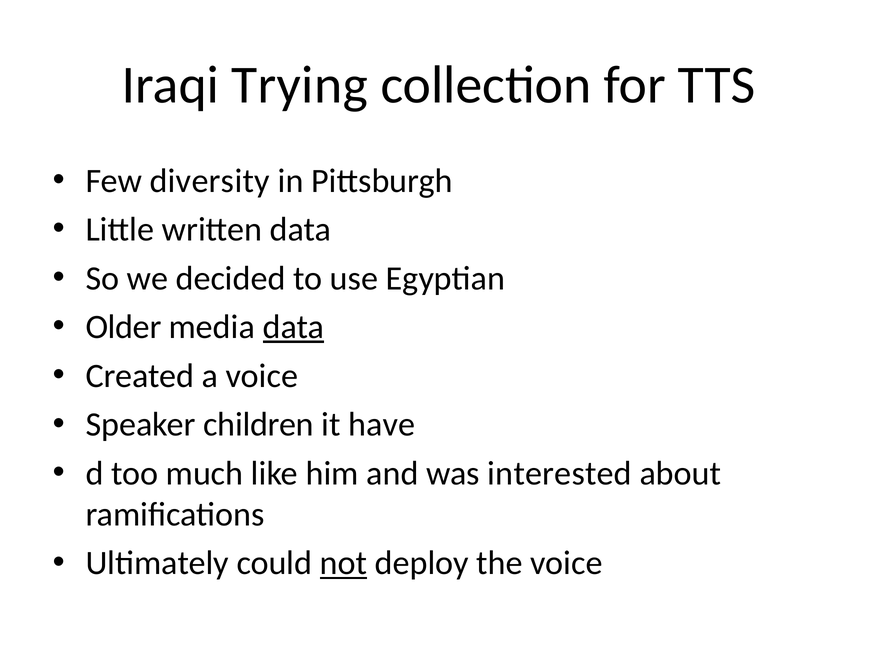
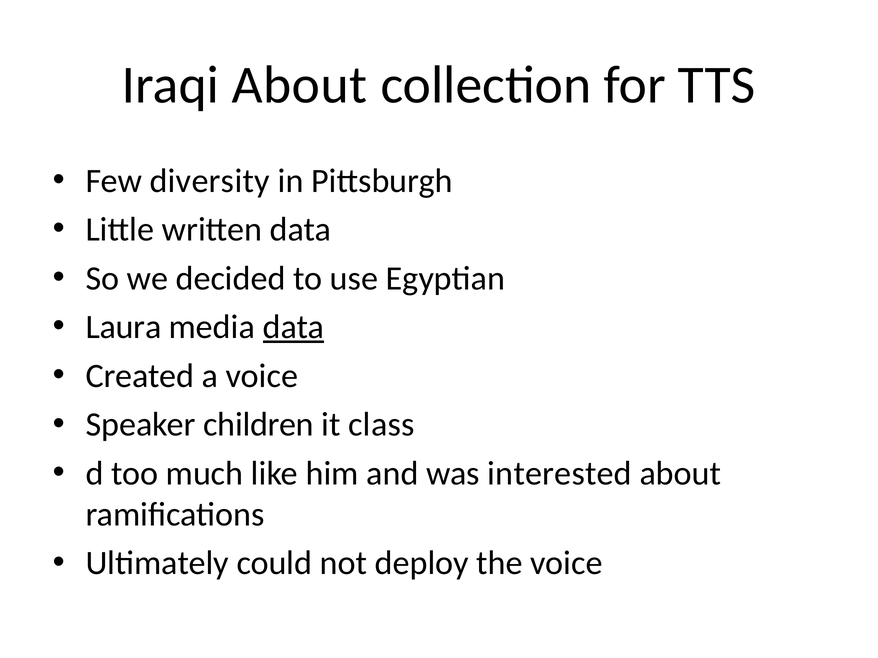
Iraqi Trying: Trying -> About (300, 85)
Older: Older -> Laura (123, 327)
have: have -> class (381, 425)
not underline: present -> none (344, 564)
